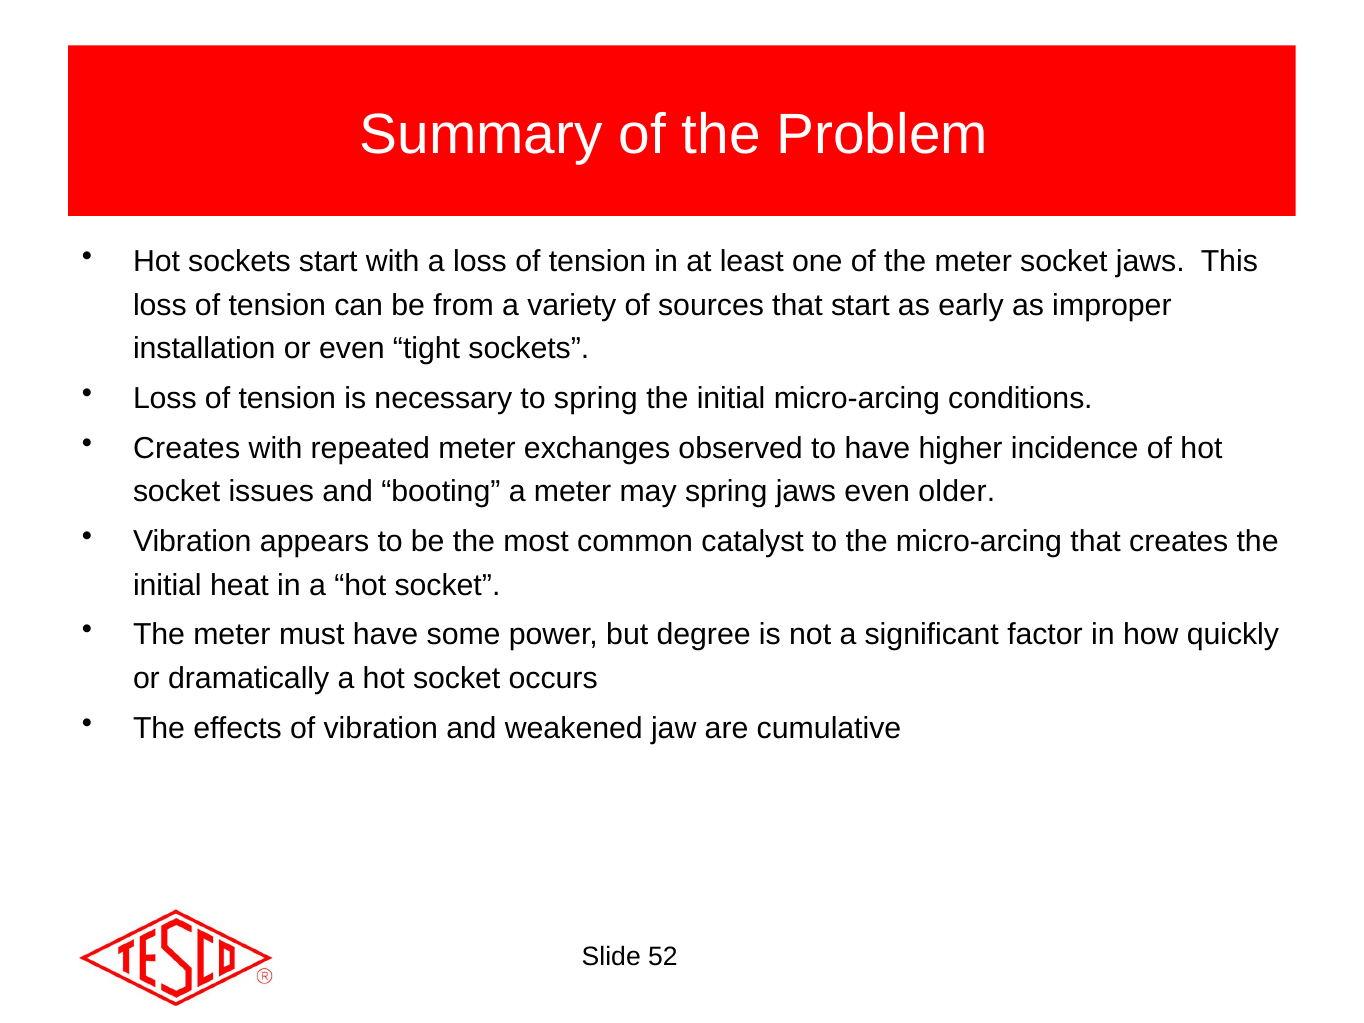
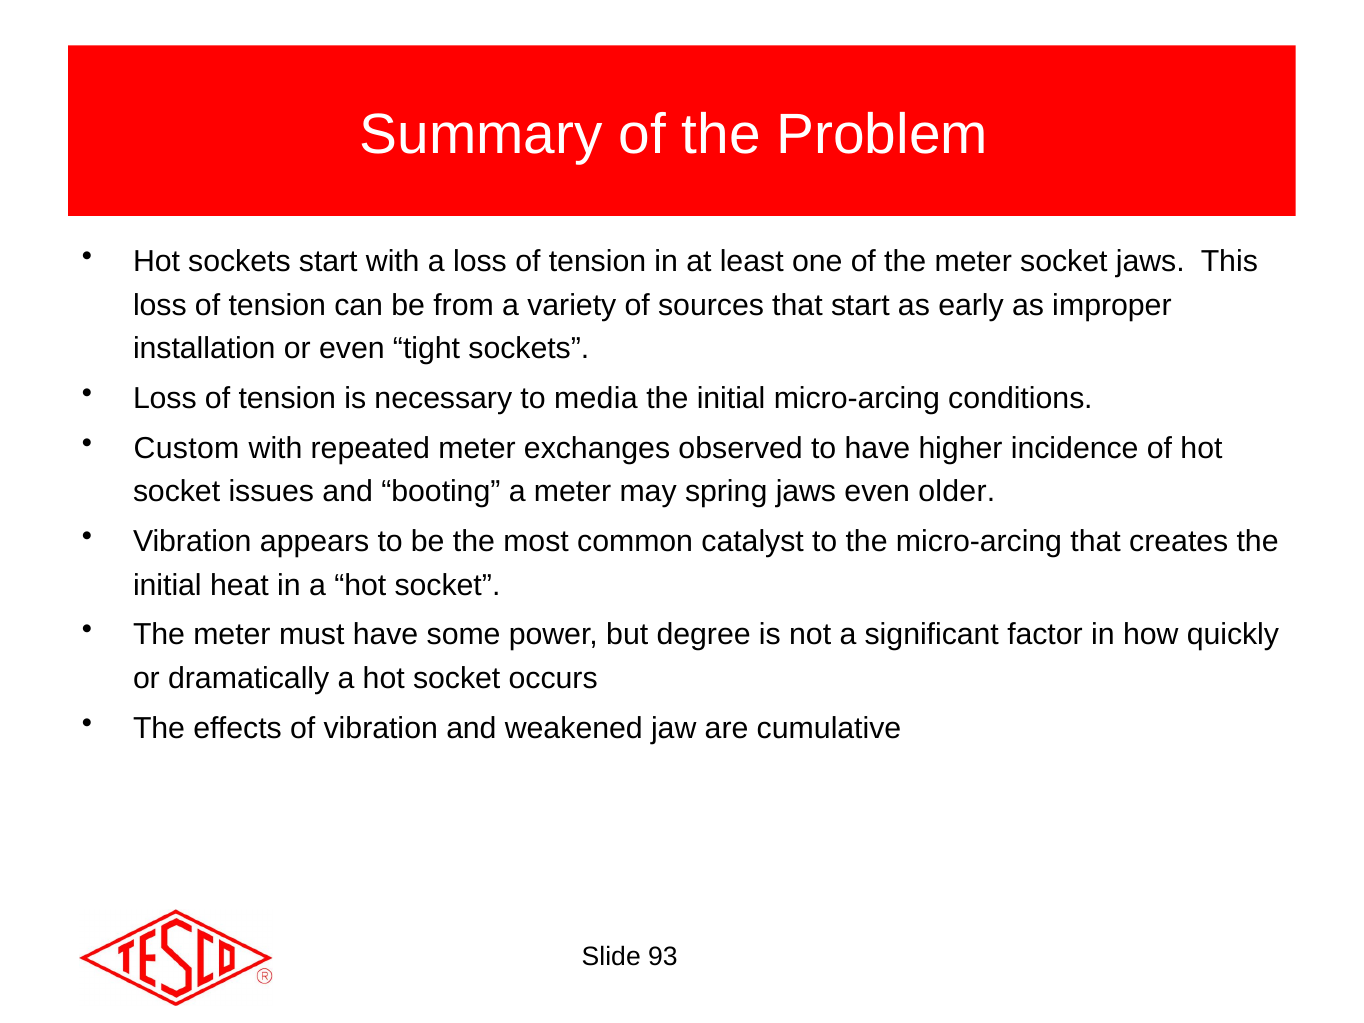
to spring: spring -> media (596, 399)
Creates: Creates -> Custom (187, 448)
52: 52 -> 93 (663, 957)
